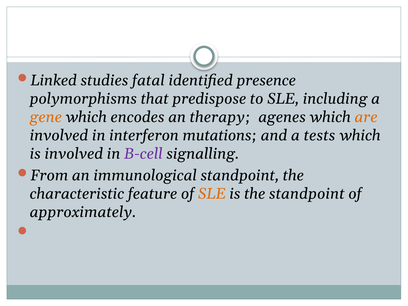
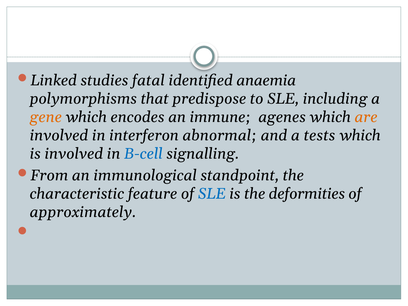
presence: presence -> anaemia (266, 80)
therapy: therapy -> immune (220, 117)
mutations: mutations -> abnormal (220, 136)
B-cell colour: purple -> blue (143, 154)
SLE colour: orange -> blue (212, 194)
the standpoint: standpoint -> deformities (307, 194)
